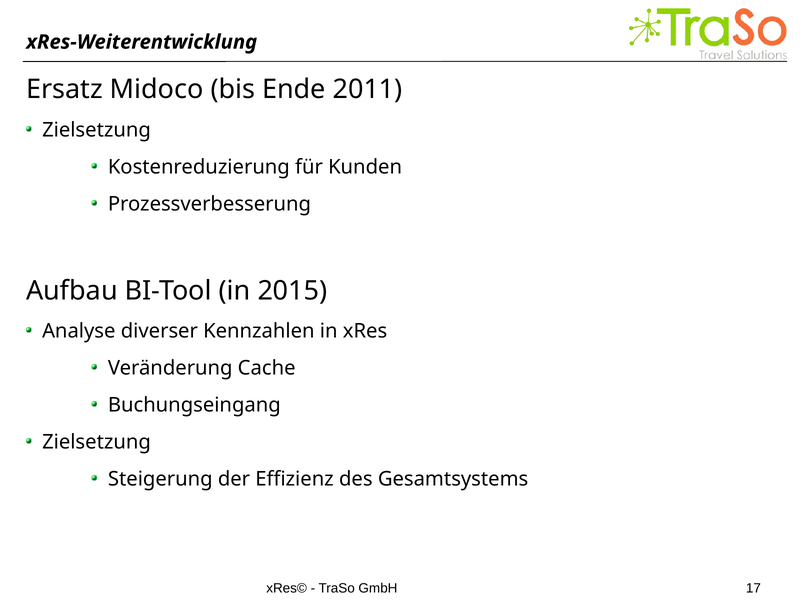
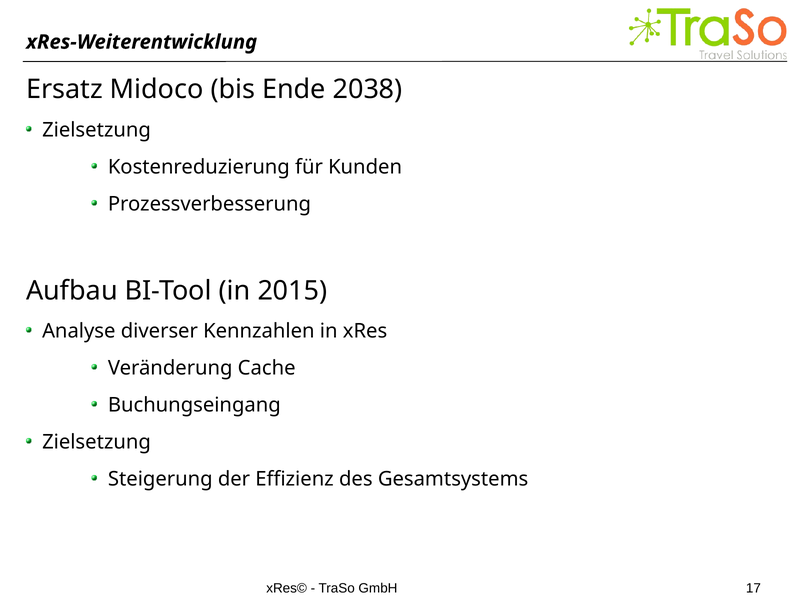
2011: 2011 -> 2038 (368, 89)
